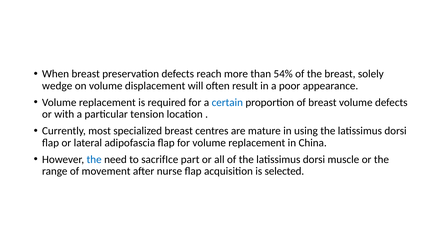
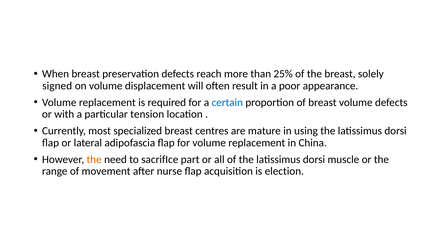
54%: 54% -> 25% (283, 74)
wedge: wedge -> signed (57, 86)
the colour: blue -> orange (94, 159)
selected: selected -> election (284, 171)
